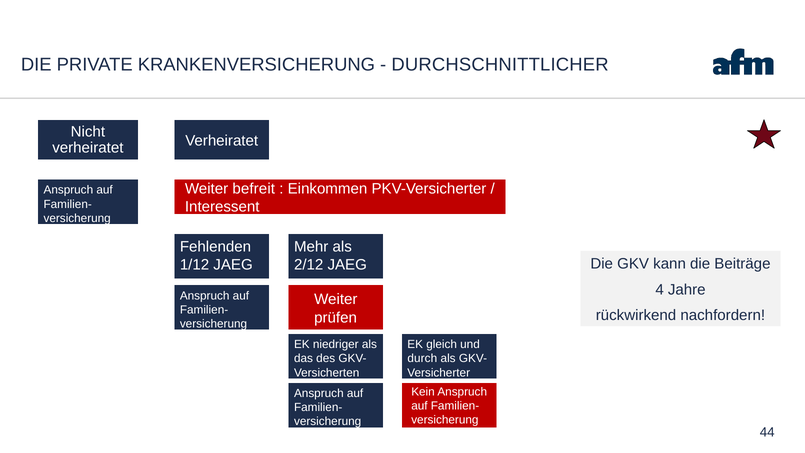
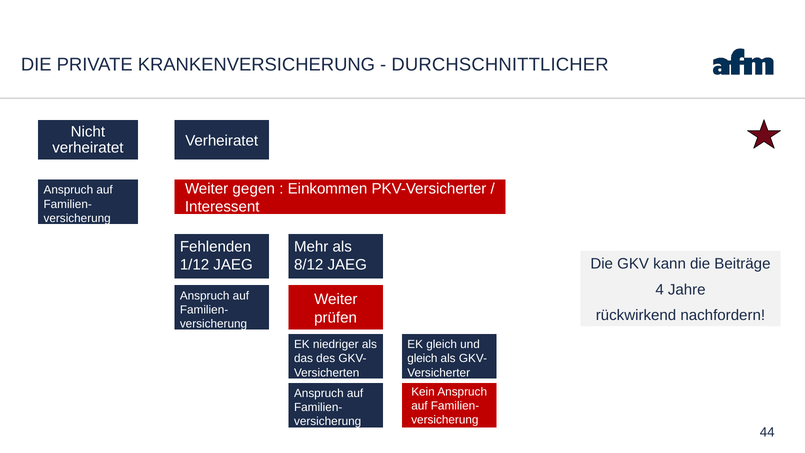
befreit: befreit -> gegen (254, 189)
2/12: 2/12 -> 8/12 (309, 265)
durch: durch -> gleich (422, 358)
